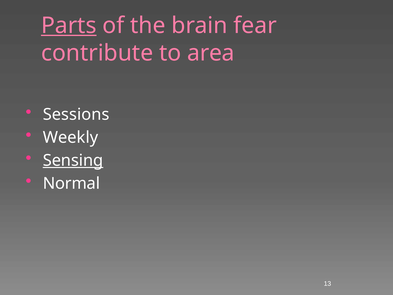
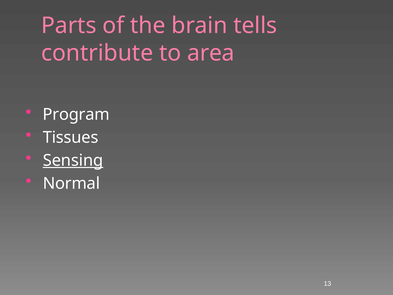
Parts underline: present -> none (69, 25)
fear: fear -> tells (255, 25)
Sessions: Sessions -> Program (76, 114)
Weekly: Weekly -> Tissues (71, 137)
